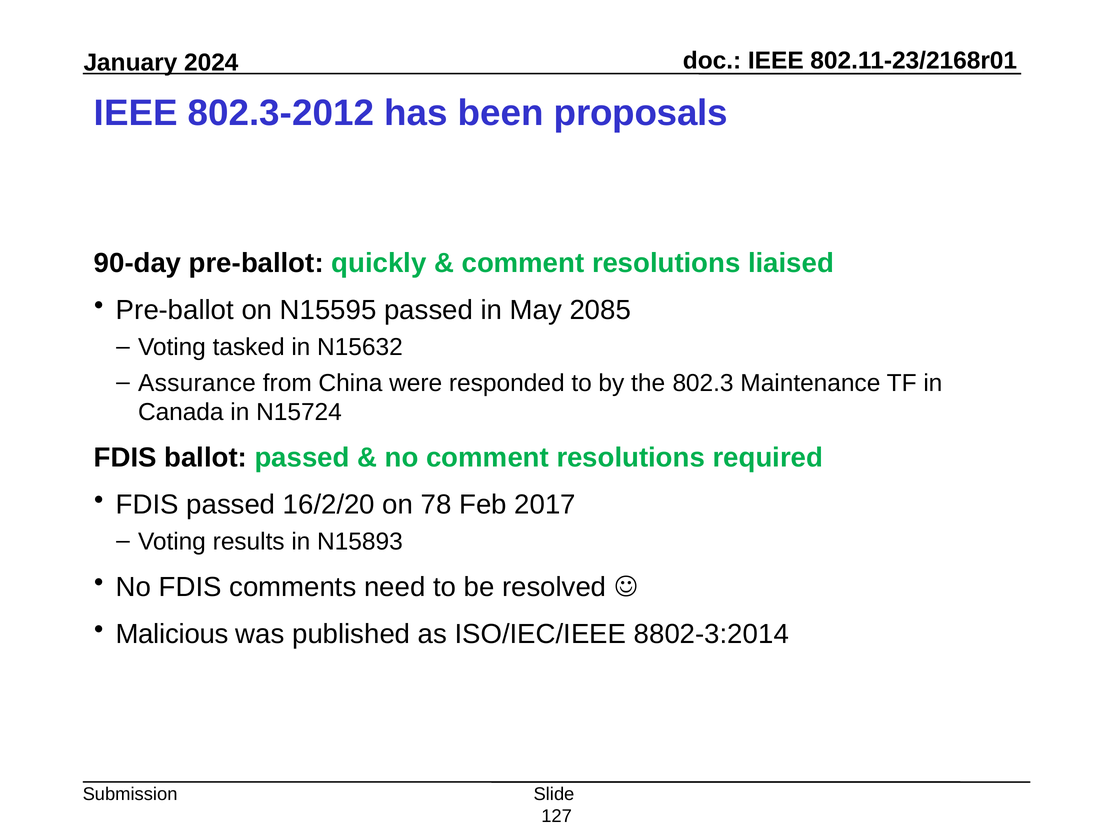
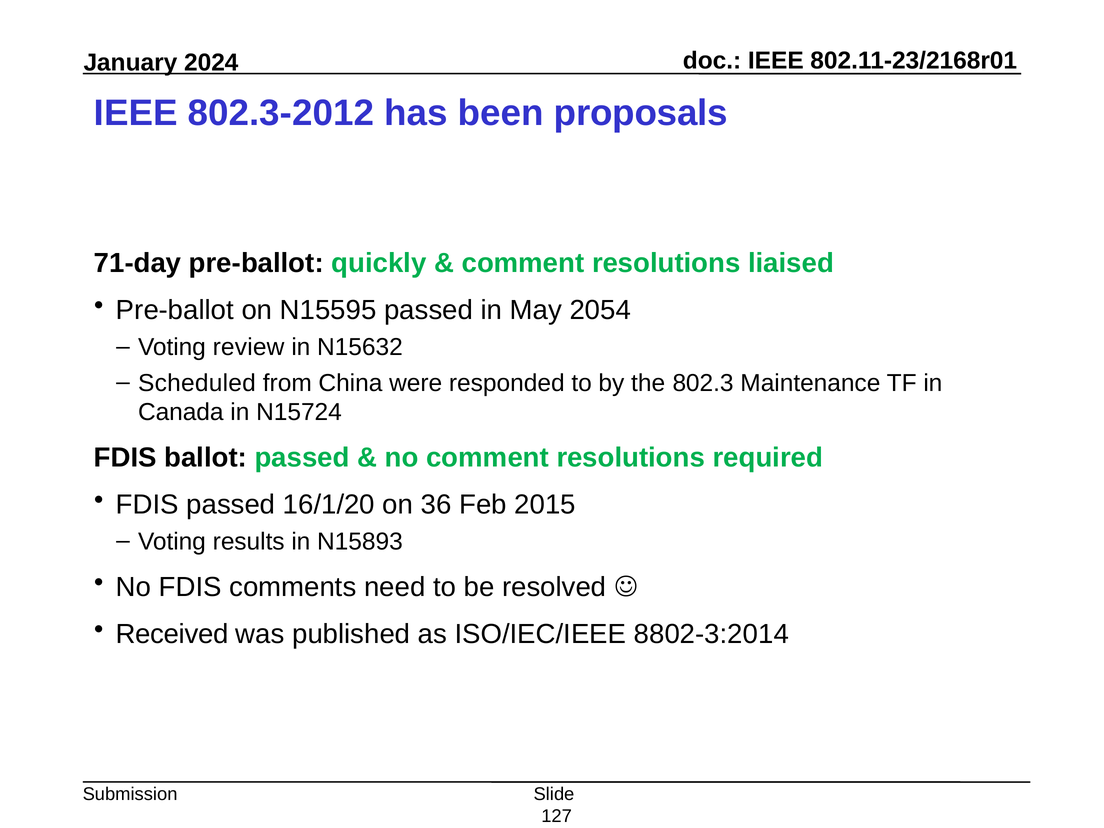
90-day: 90-day -> 71-day (138, 263)
2085: 2085 -> 2054 (600, 310)
tasked: tasked -> review (249, 347)
Assurance: Assurance -> Scheduled (197, 383)
16/2/20: 16/2/20 -> 16/1/20 (329, 505)
78: 78 -> 36 (436, 505)
2017: 2017 -> 2015 (545, 505)
Malicious: Malicious -> Received (172, 634)
